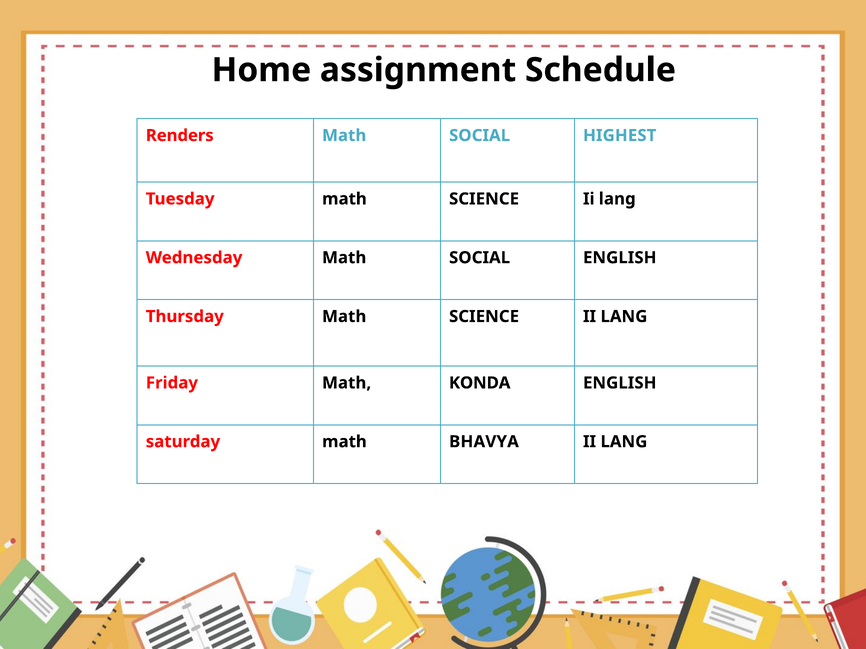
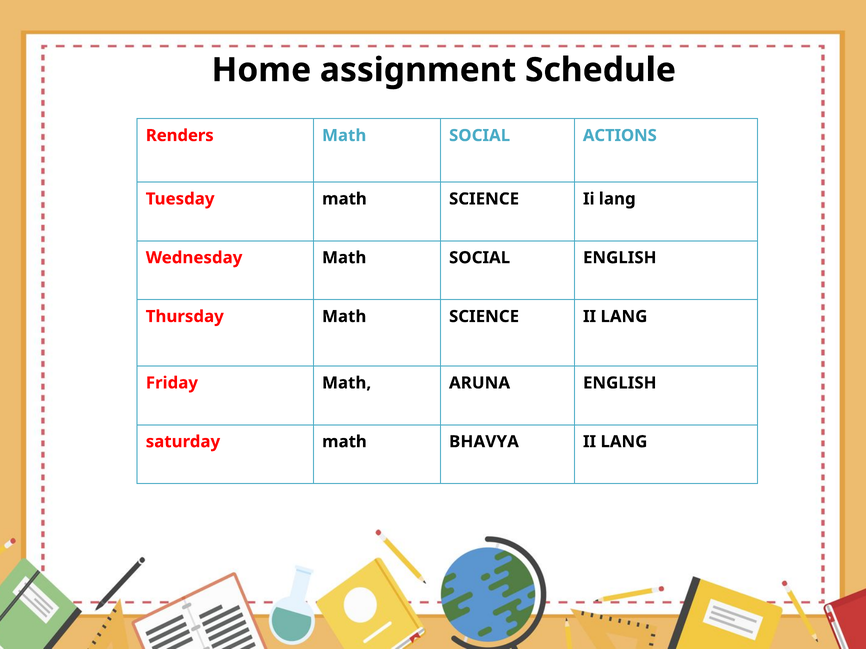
HIGHEST: HIGHEST -> ACTIONS (620, 136)
KONDA: KONDA -> ARUNA (480, 383)
